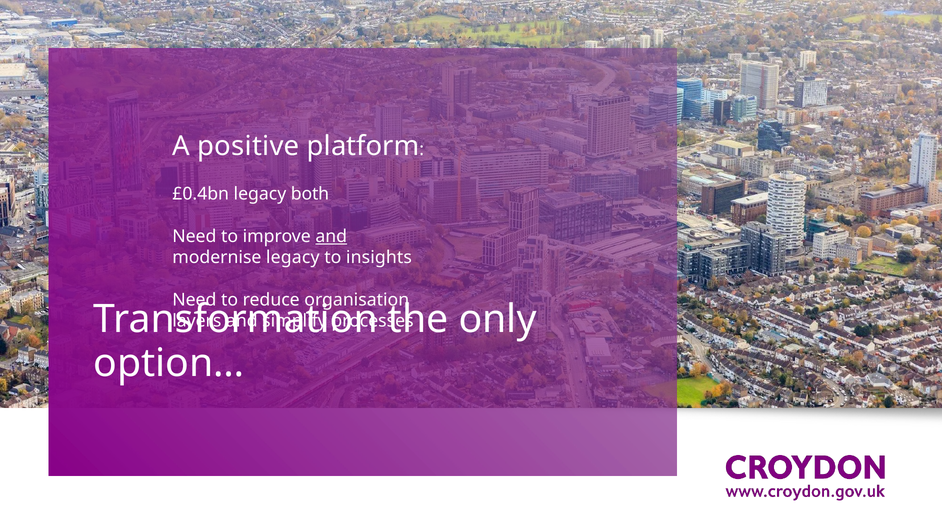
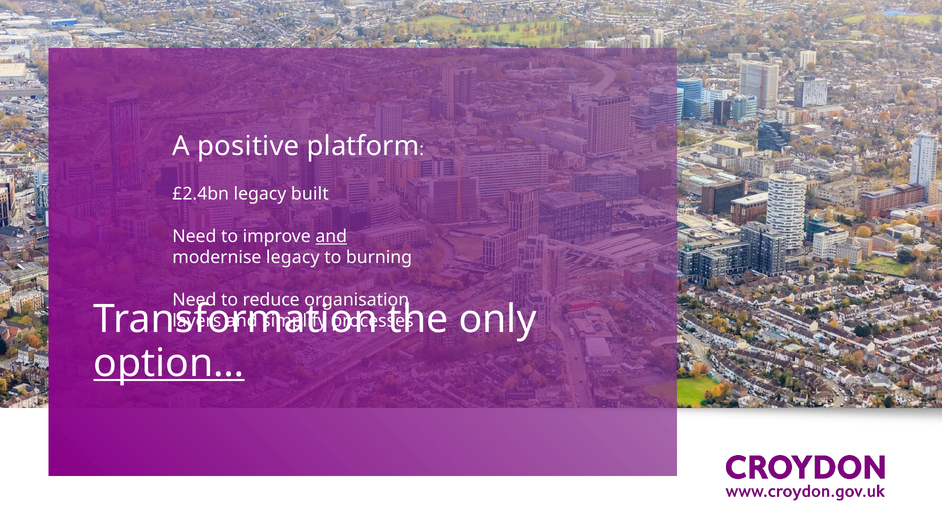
£0.4bn: £0.4bn -> £2.4bn (201, 194)
both: both -> built (310, 194)
insights: insights -> burning (379, 257)
option… underline: none -> present (169, 363)
